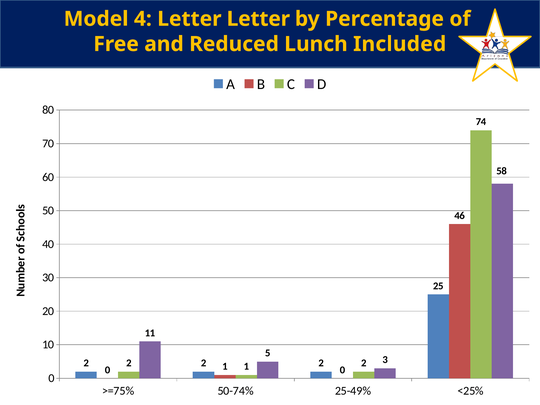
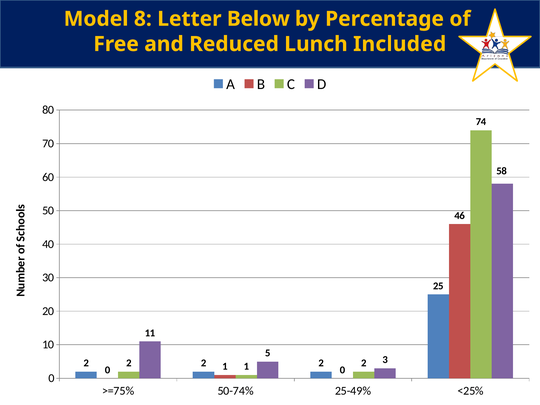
4: 4 -> 8 (143, 19)
Letter Letter: Letter -> Below (258, 19)
